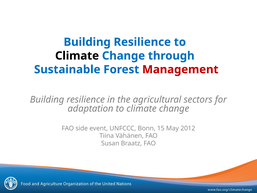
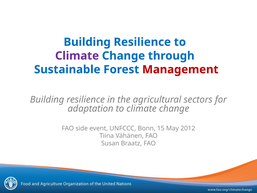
Climate colour: black -> purple (77, 56)
